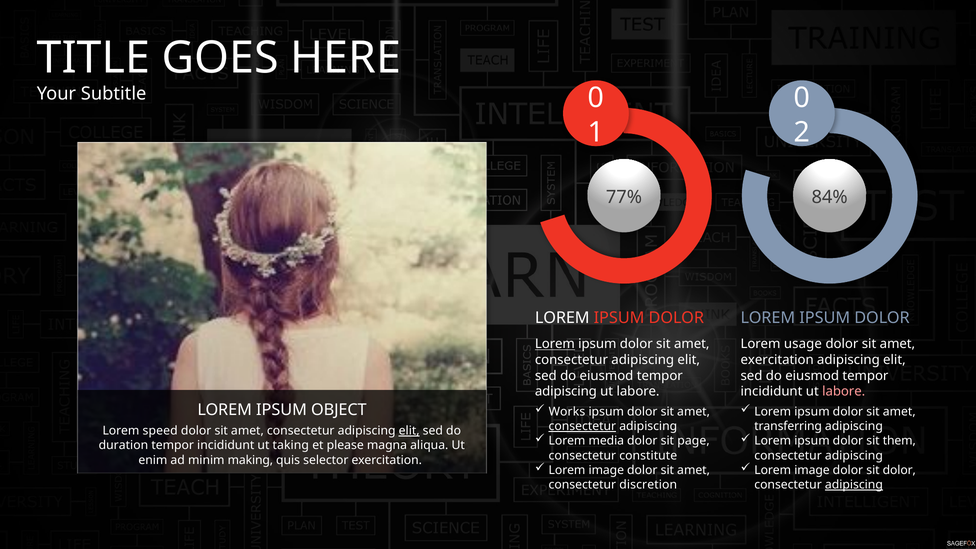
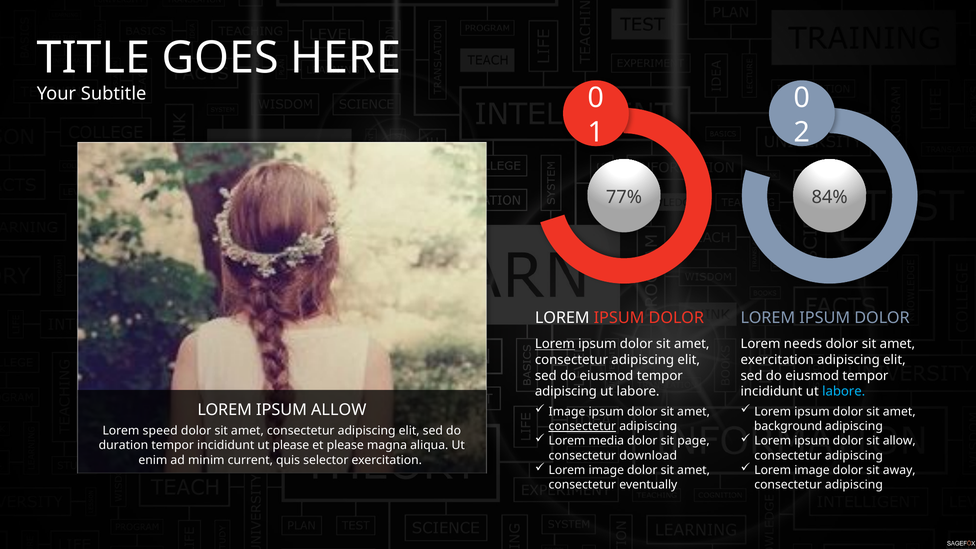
usage: usage -> needs (803, 344)
labore colour: pink -> light blue (844, 392)
IPSUM OBJECT: OBJECT -> ALLOW (339, 410)
Works: Works -> Image (567, 412)
transferring: transferring -> background (788, 426)
elit underline: present -> none (409, 431)
sit them: them -> allow (899, 441)
ut taking: taking -> please (291, 445)
constitute: constitute -> download (648, 456)
making: making -> current (250, 460)
sit dolor: dolor -> away (899, 470)
discretion: discretion -> eventually (648, 485)
adipiscing underline: present -> none (854, 485)
